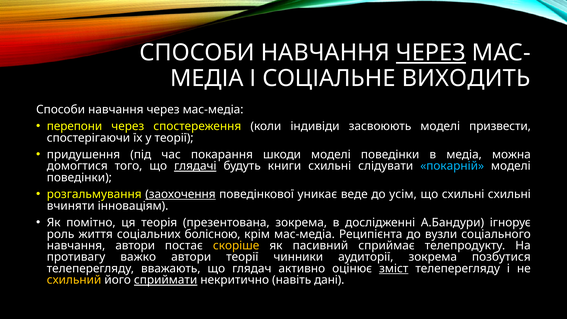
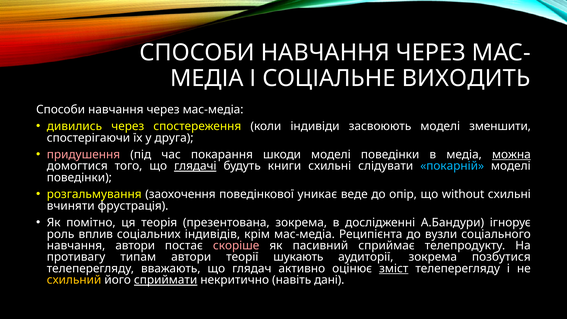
ЧЕРЕЗ underline: present -> none (431, 53)
перепони: перепони -> дивились (74, 126)
призвести: призвести -> зменшити (500, 126)
у теорії: теорії -> друга (174, 138)
придушення colour: white -> pink (83, 155)
можна underline: none -> present (511, 155)
заохочення underline: present -> none (180, 194)
усім: усім -> опір (403, 194)
що схильні: схильні -> without (463, 194)
інноваціям: інноваціям -> фрустрація (133, 206)
життя: життя -> вплив (96, 234)
болісною: болісною -> індивідів (212, 234)
скоріше colour: yellow -> pink (236, 246)
важко: важко -> типам (138, 257)
чинники: чинники -> шукають (298, 257)
